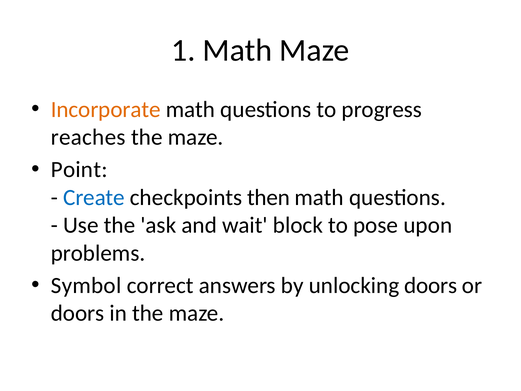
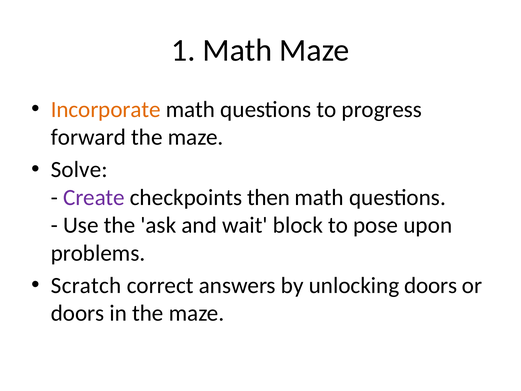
reaches: reaches -> forward (88, 137)
Point: Point -> Solve (79, 170)
Create colour: blue -> purple (94, 197)
Symbol: Symbol -> Scratch (86, 285)
